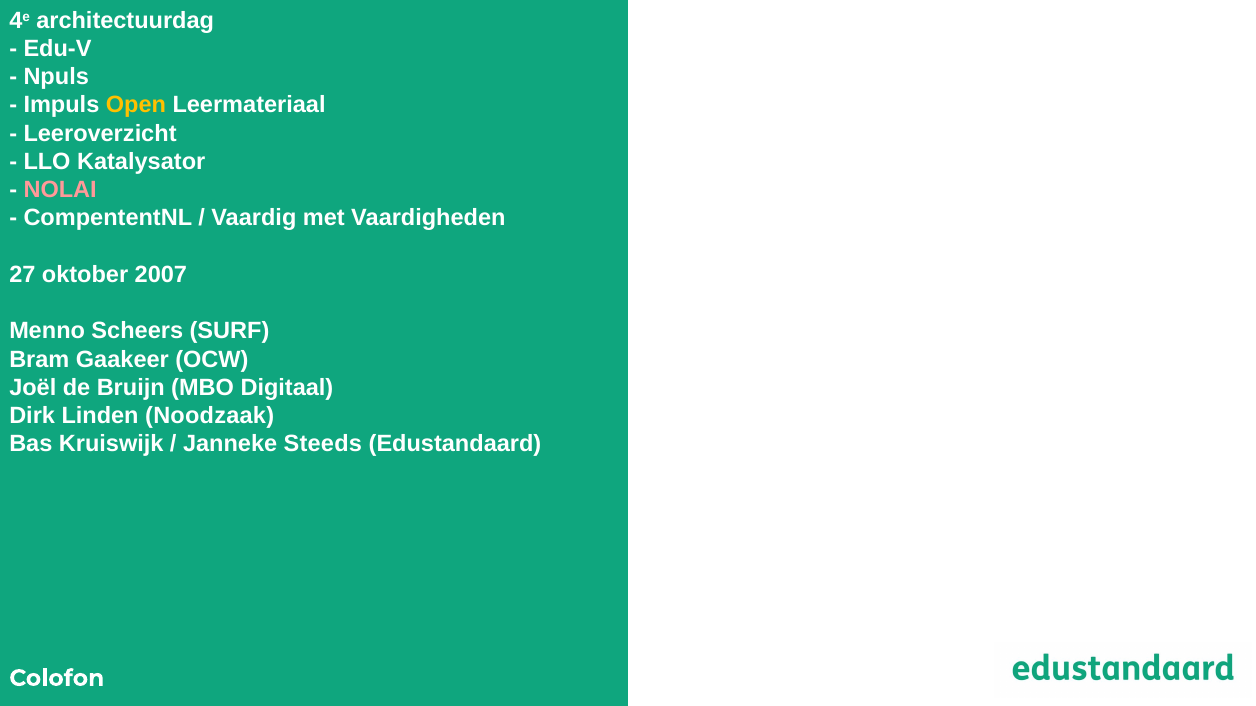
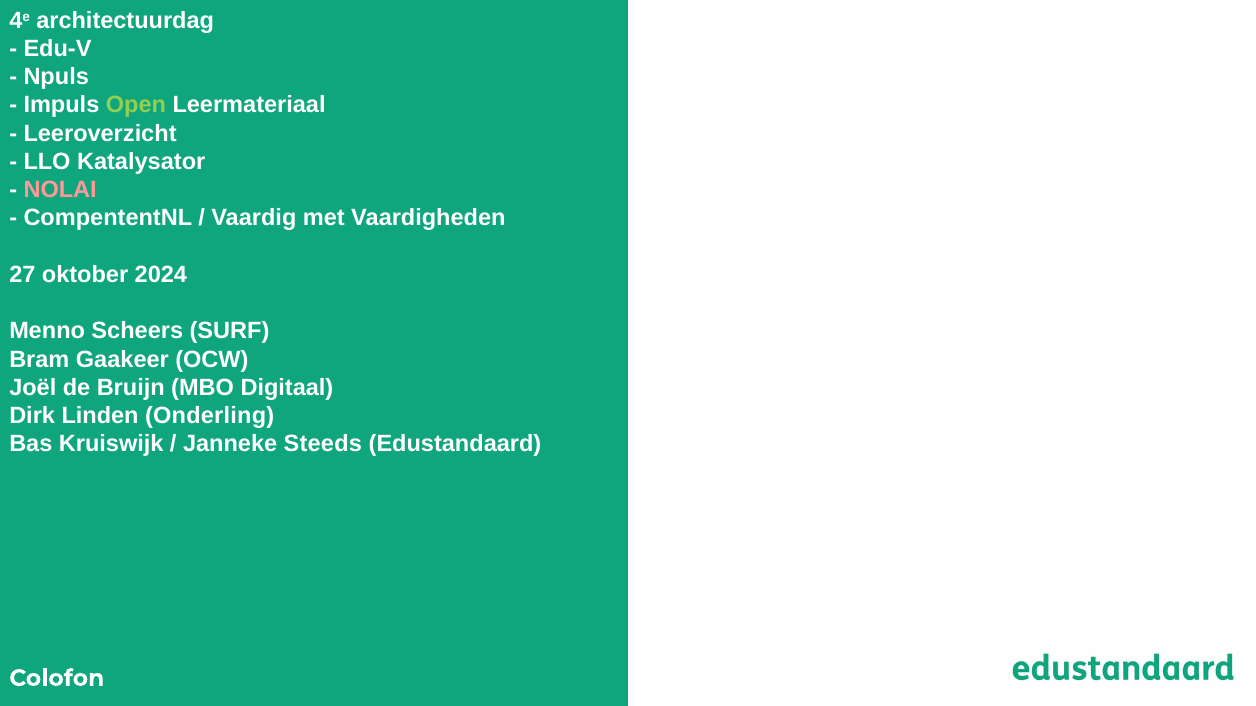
Open colour: yellow -> light green (136, 105)
2007: 2007 -> 2024 (161, 275)
Noodzaak: Noodzaak -> Onderling (210, 416)
